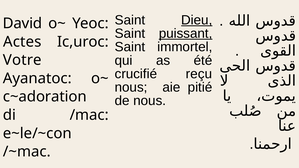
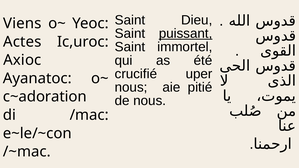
Dieu underline: present -> none (197, 20)
David: David -> Viens (22, 23)
Votre: Votre -> Axioc (22, 60)
reçu: reçu -> uper (199, 74)
